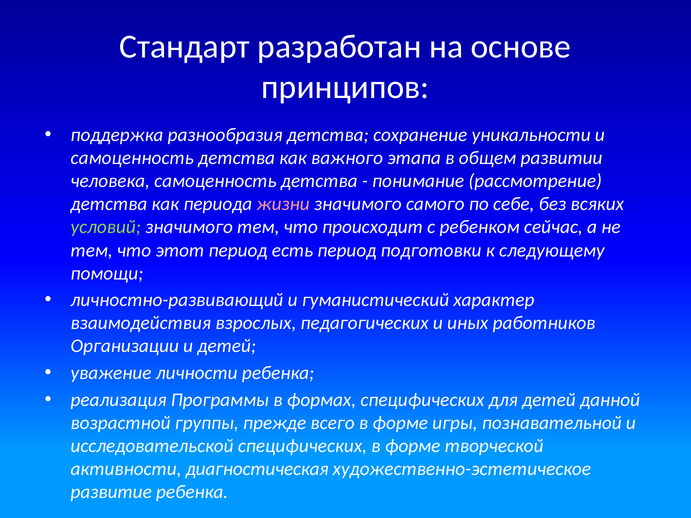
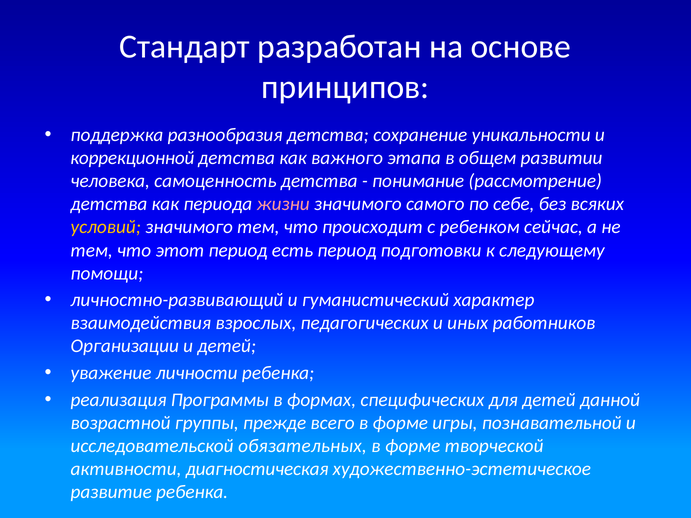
самоценность: самоценность -> коррекционной (132, 158)
условий colour: light green -> yellow (106, 227)
исследовательской специфических: специфических -> обязательных (302, 446)
